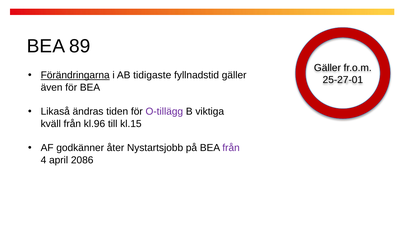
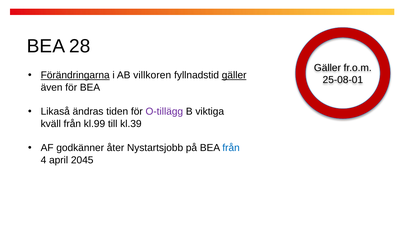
89: 89 -> 28 (80, 46)
tidigaste: tidigaste -> villkoren (152, 75)
gäller underline: none -> present (234, 75)
25-27-01: 25-27-01 -> 25-08-01 (343, 80)
kl.96: kl.96 -> kl.99 (94, 124)
kl.15: kl.15 -> kl.39 (131, 124)
från colour: purple -> blue (231, 148)
2086: 2086 -> 2045 (82, 160)
